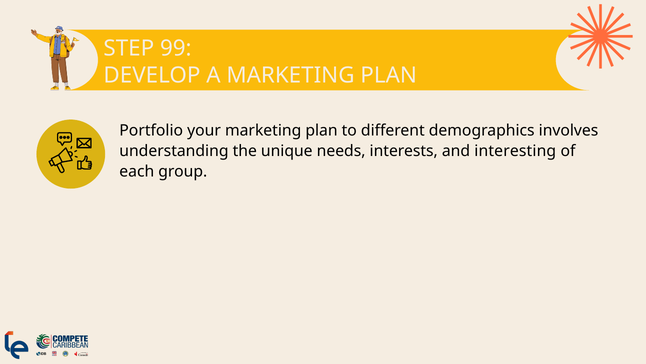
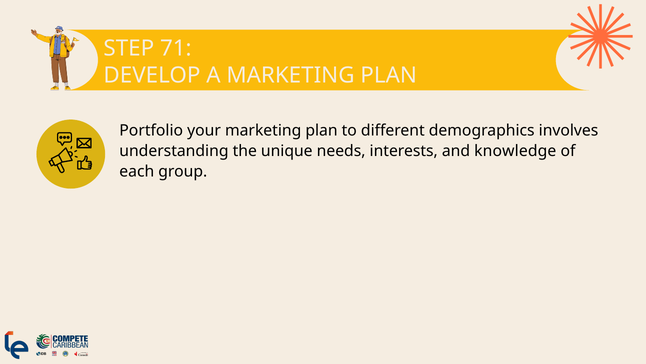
99: 99 -> 71 (176, 48)
interesting: interesting -> knowledge (515, 151)
